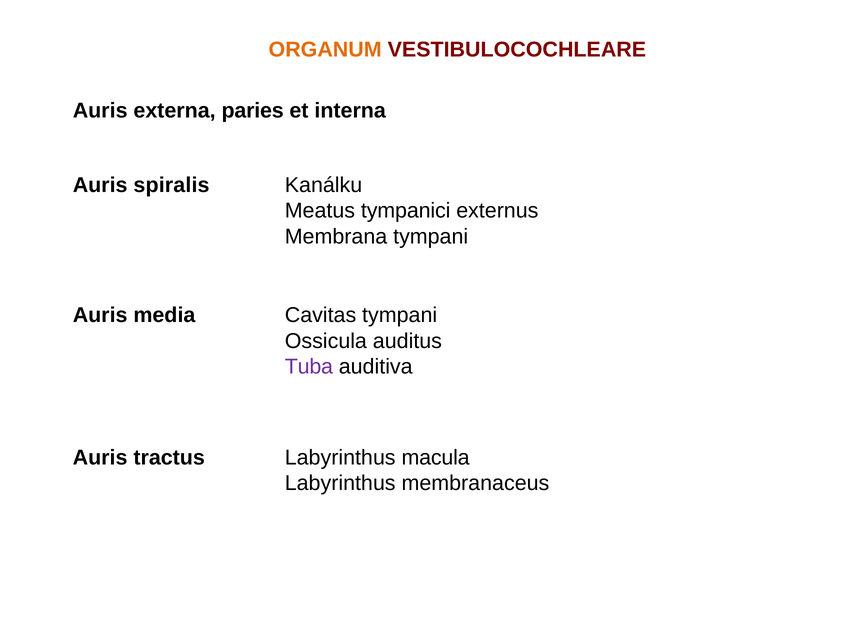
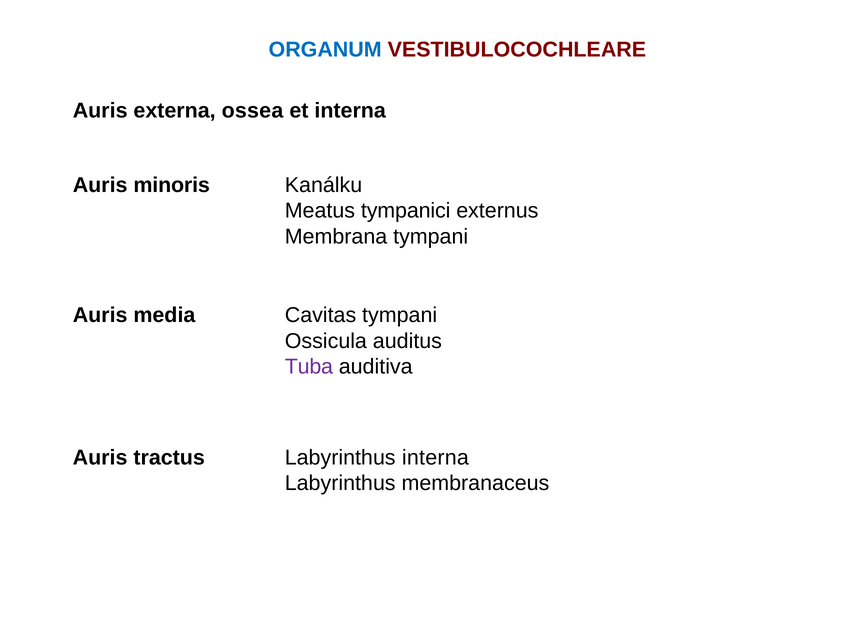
ORGANUM colour: orange -> blue (325, 50)
paries: paries -> ossea (252, 111)
spiralis: spiralis -> minoris (172, 185)
Labyrinthus macula: macula -> interna (435, 457)
